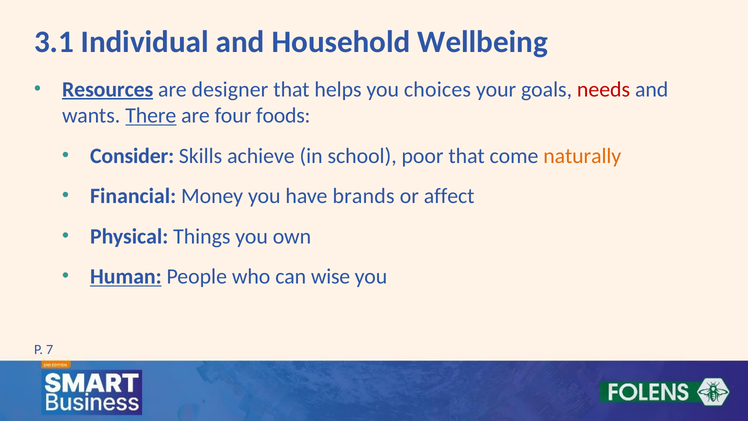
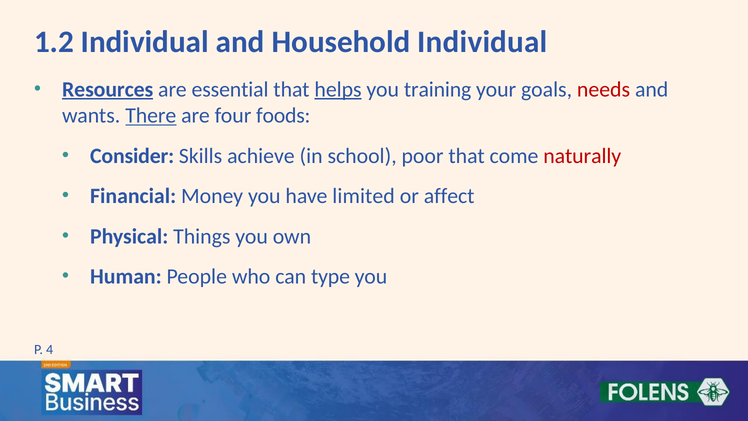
3.1: 3.1 -> 1.2 (54, 42)
Household Wellbeing: Wellbeing -> Individual (483, 42)
designer: designer -> essential (230, 89)
helps underline: none -> present (338, 89)
choices: choices -> training (438, 89)
naturally colour: orange -> red (582, 156)
brands: brands -> limited (364, 196)
Human underline: present -> none (126, 276)
wise: wise -> type (331, 276)
7: 7 -> 4 (50, 350)
